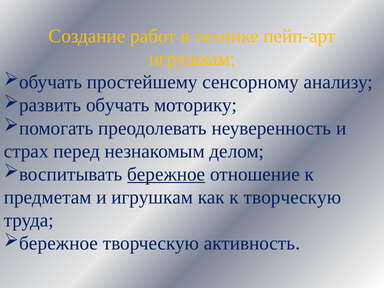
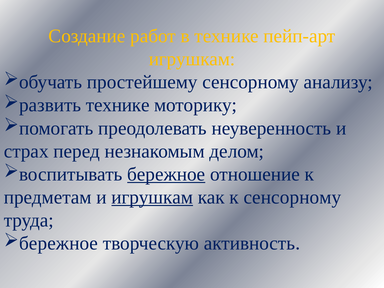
развить обучать: обучать -> технике (118, 105)
игрушкам underline: none -> present (152, 197)
к творческую: творческую -> сенсорному (292, 197)
